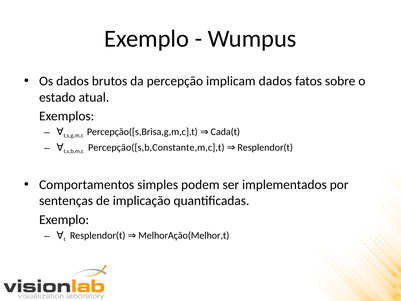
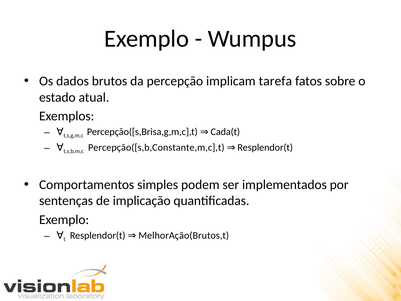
implicam dados: dados -> tarefa (275, 81)
MelhorAção(Melhor,t: MelhorAção(Melhor,t -> MelhorAção(Brutos,t (184, 235)
